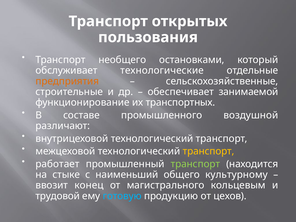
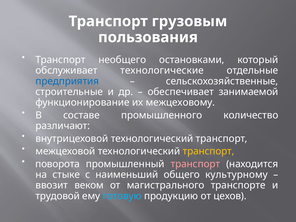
открытых: открытых -> грузовым (189, 21)
предприятия colour: orange -> blue (67, 81)
транспортных: транспортных -> межцеховому (180, 102)
воздушной: воздушной -> количество (251, 115)
работает: работает -> поворота (58, 164)
транспорт colour: light green -> pink (195, 164)
конец: конец -> веком (89, 185)
кольцевым: кольцевым -> транспорте (238, 185)
